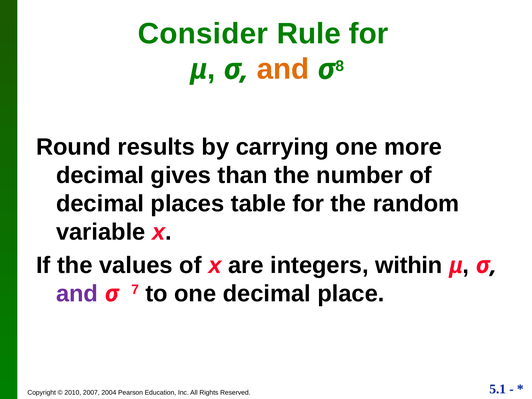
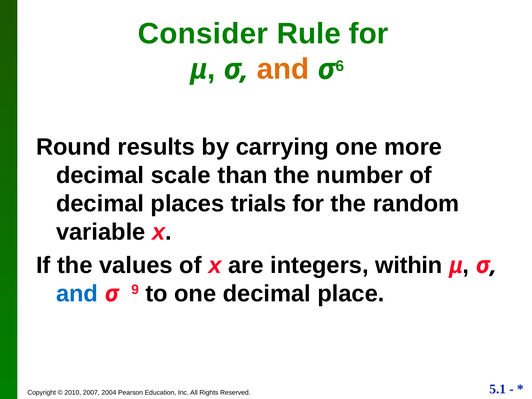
8: 8 -> 6 (340, 66)
gives: gives -> scale (181, 175)
table: table -> trials (259, 204)
and colour: purple -> blue (77, 294)
7: 7 -> 9 (135, 290)
